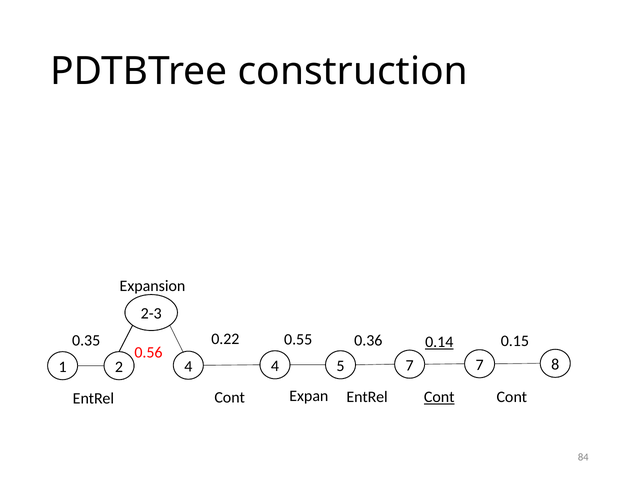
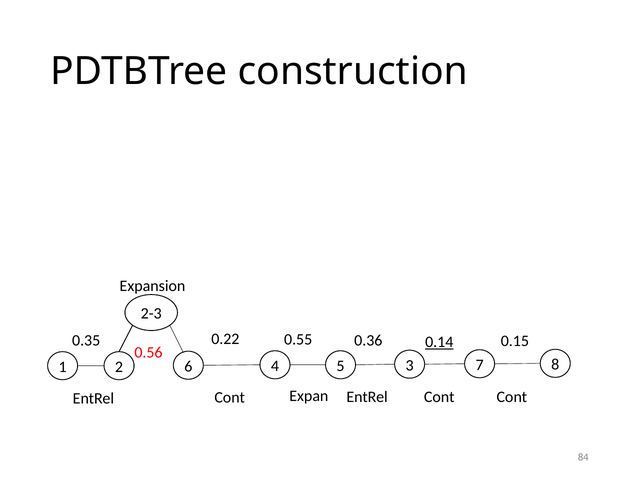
1 4: 4 -> 6 (188, 367)
5 7: 7 -> 3 (410, 365)
Cont underline: present -> none (439, 397)
